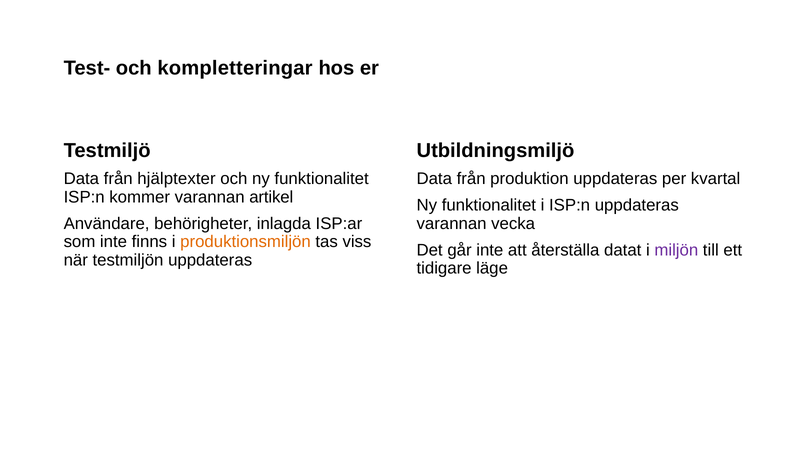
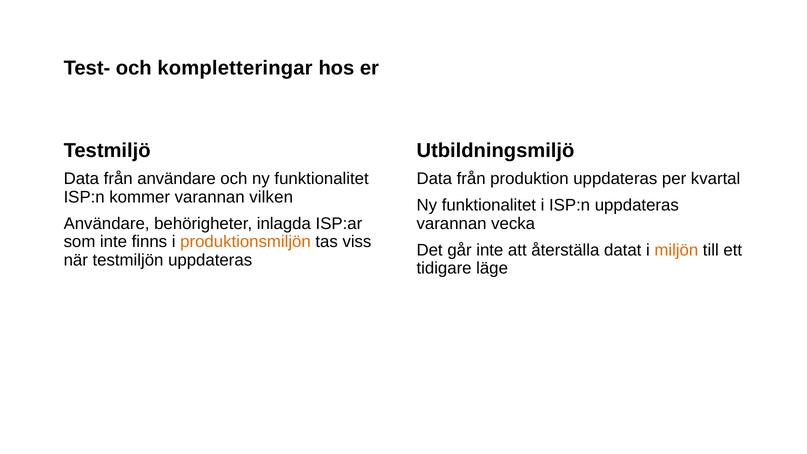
från hjälptexter: hjälptexter -> användare (177, 179)
artikel: artikel -> vilken (271, 197)
miljön colour: purple -> orange (676, 250)
